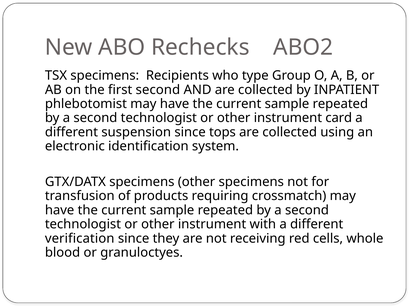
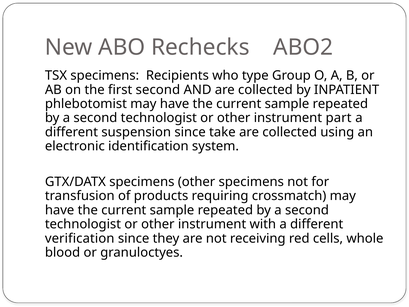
card: card -> part (339, 118)
tops: tops -> take (222, 132)
